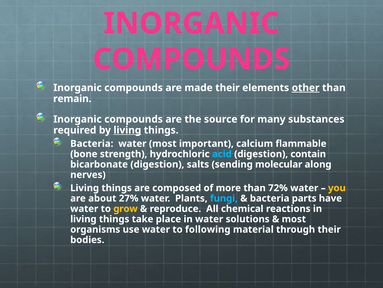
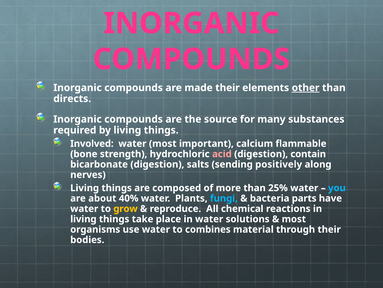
remain: remain -> directs (72, 98)
living underline: present -> none (127, 130)
Bacteria: Bacteria -> Involved (92, 143)
acid colour: light blue -> pink (222, 154)
molecular: molecular -> positively (279, 164)
72%: 72% -> 25% (278, 188)
you colour: yellow -> light blue (337, 188)
27%: 27% -> 40% (129, 198)
following: following -> combines (208, 229)
